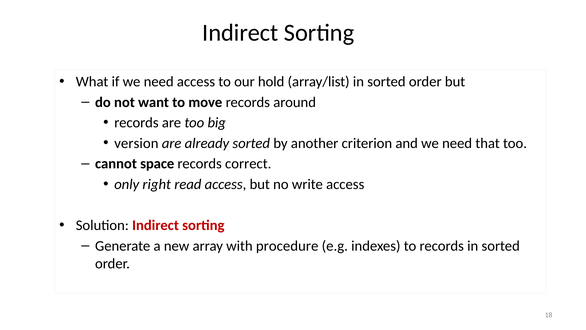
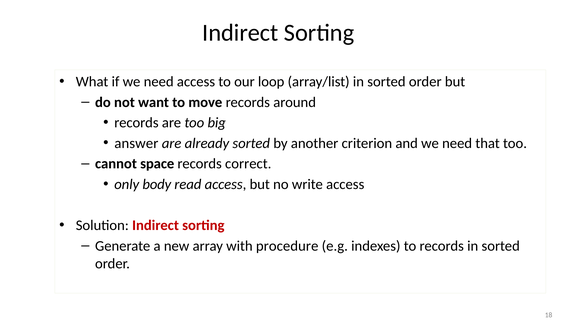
hold: hold -> loop (271, 82)
version: version -> answer (136, 143)
right: right -> body (157, 184)
